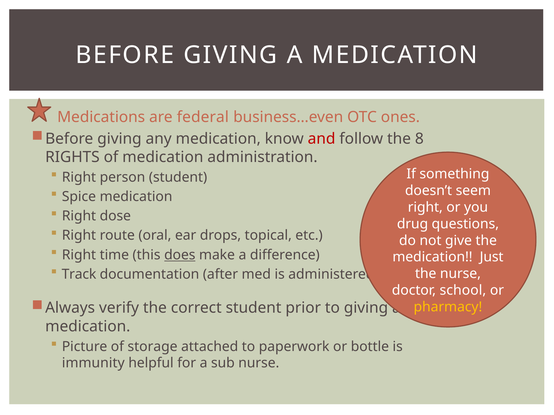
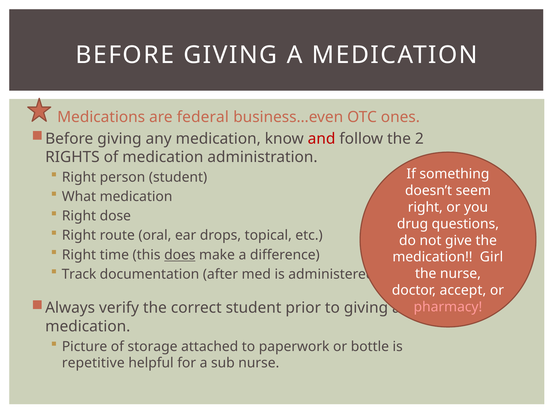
8: 8 -> 2 (419, 139)
Spice: Spice -> What (79, 197)
Just: Just -> Girl (492, 257)
school: school -> accept (463, 291)
pharmacy colour: yellow -> pink (448, 307)
immunity: immunity -> repetitive (93, 363)
